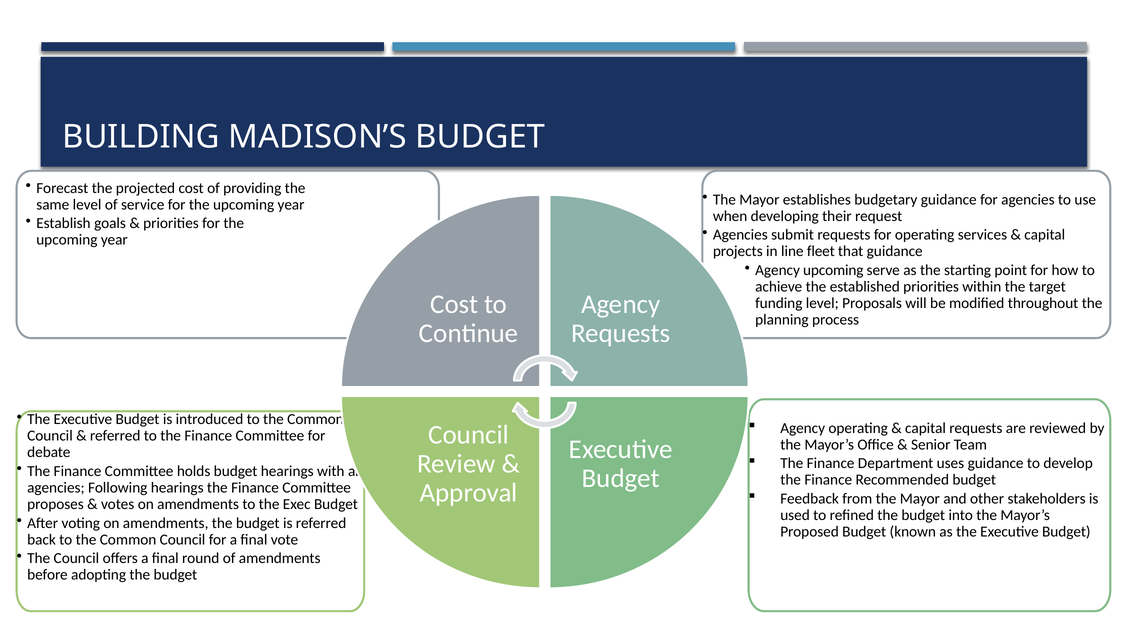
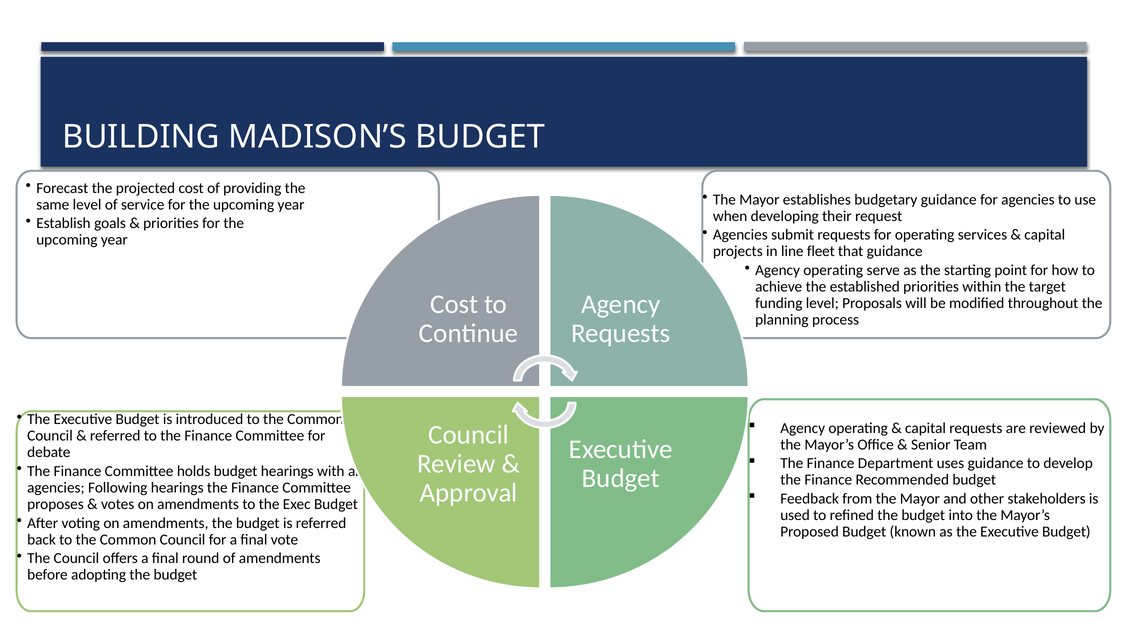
upcoming: upcoming -> operating (833, 270)
